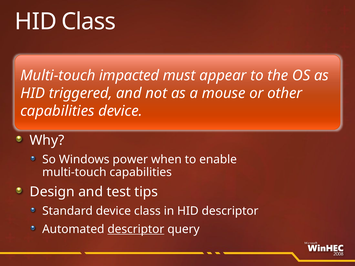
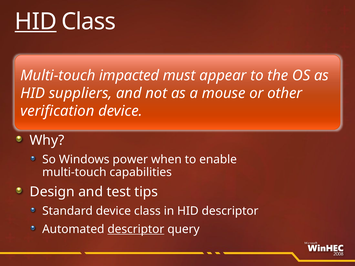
HID underline: none -> present (36, 22)
triggered: triggered -> suppliers (81, 93)
capabilities: capabilities -> verification (57, 111)
